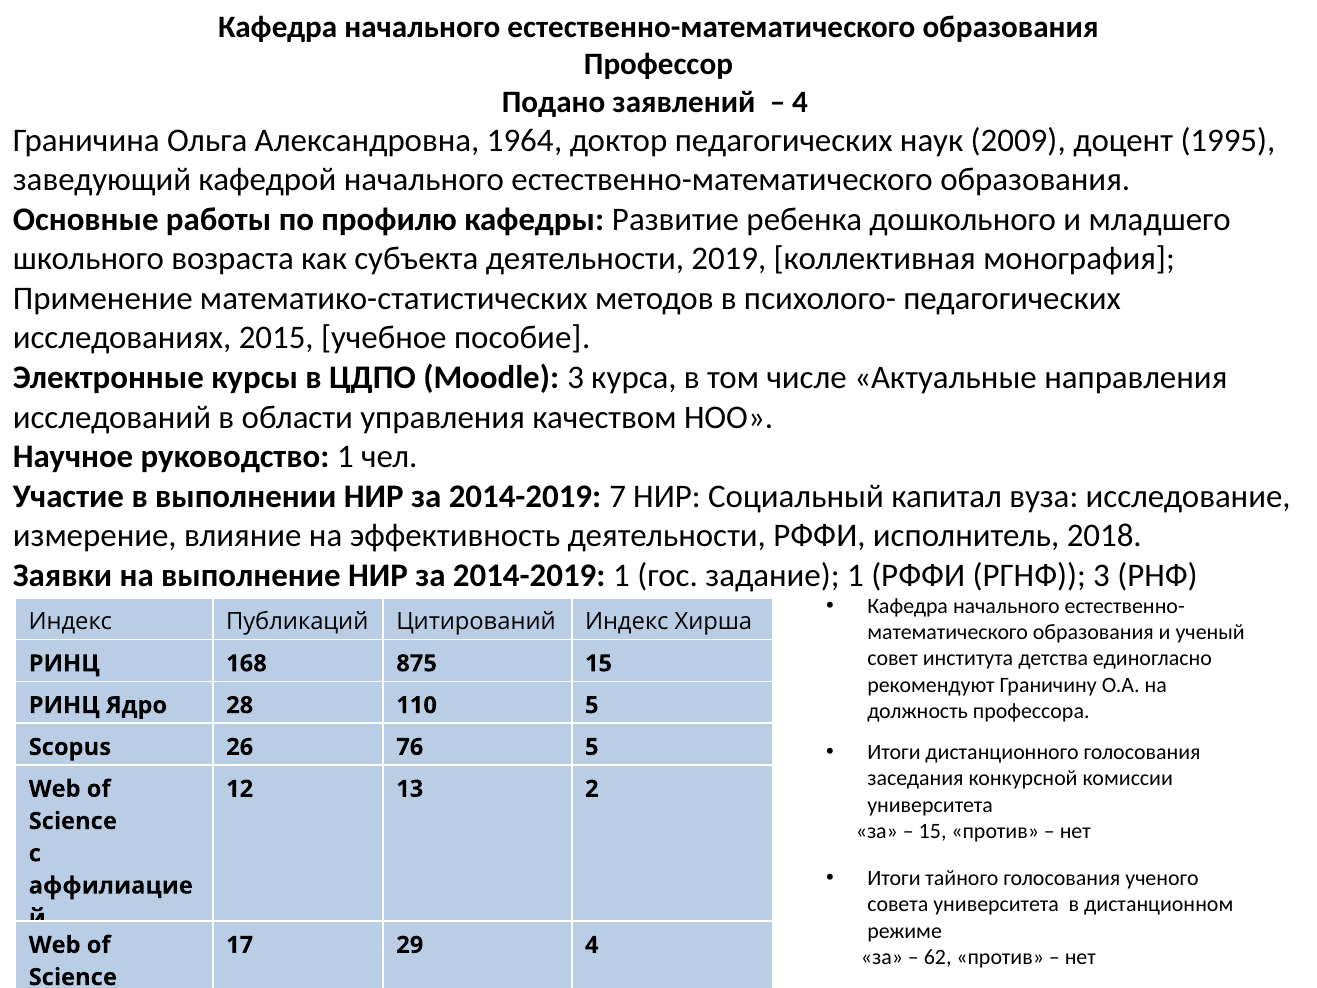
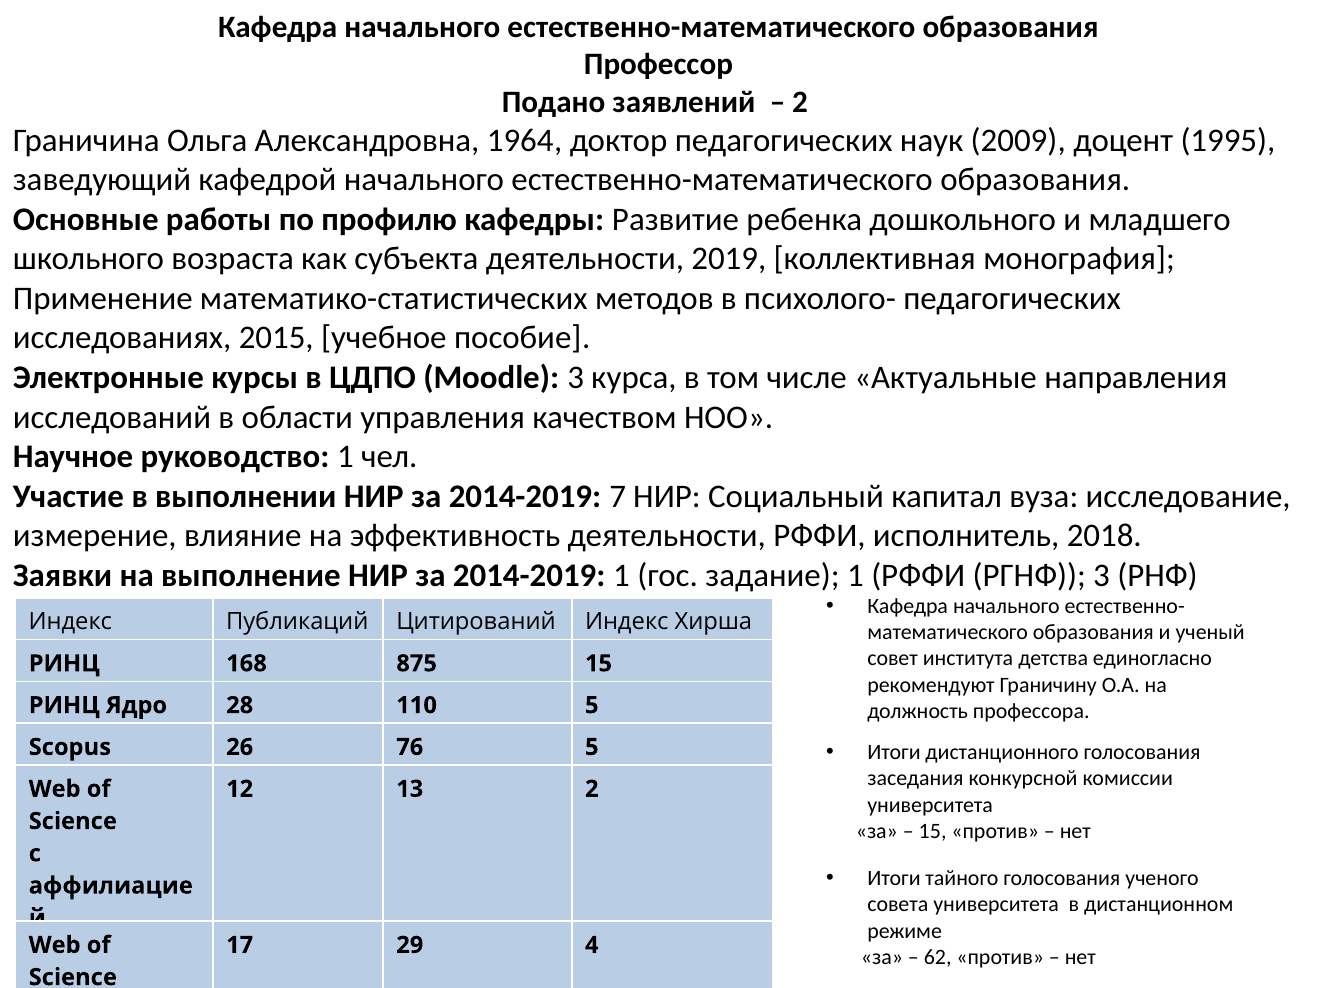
4: 4 -> 2 (800, 102)
